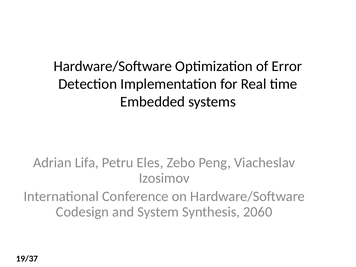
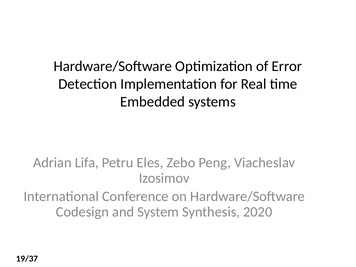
2060: 2060 -> 2020 (258, 212)
